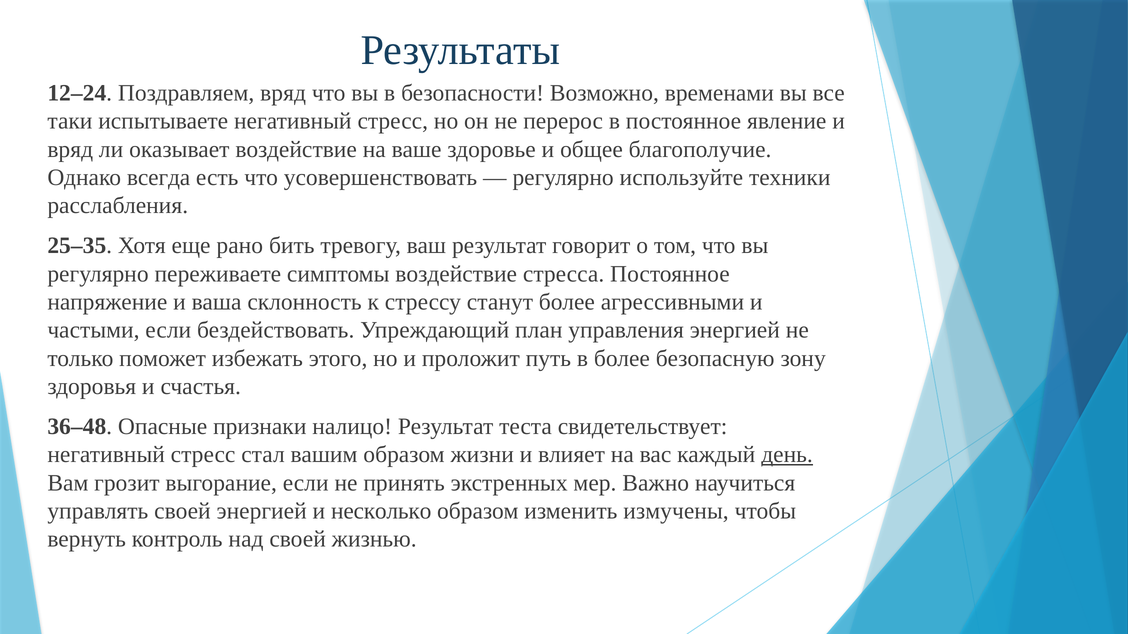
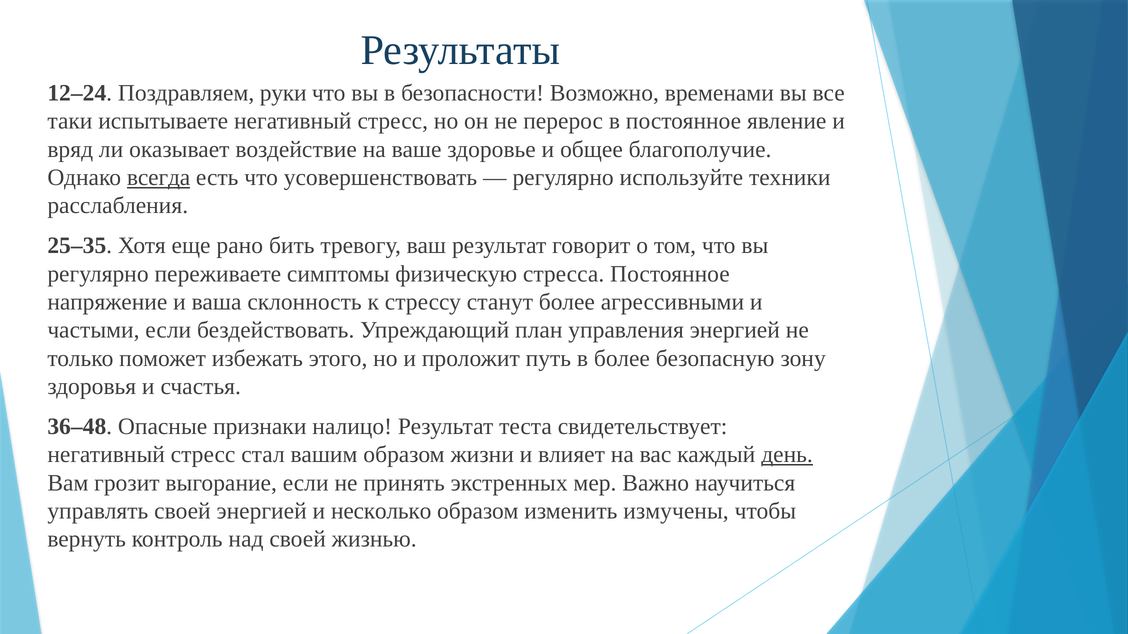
Поздравляем вряд: вряд -> руки (283, 93)
всегда underline: none -> present (159, 178)
симптомы воздействие: воздействие -> физическую (456, 274)
